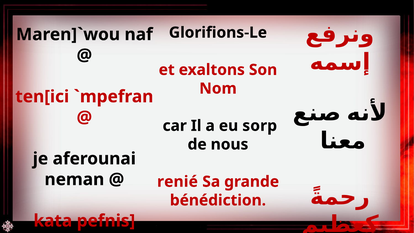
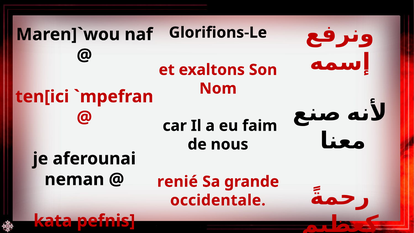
sorp: sorp -> faim (260, 126)
bénédiction: bénédiction -> occidentale (218, 200)
